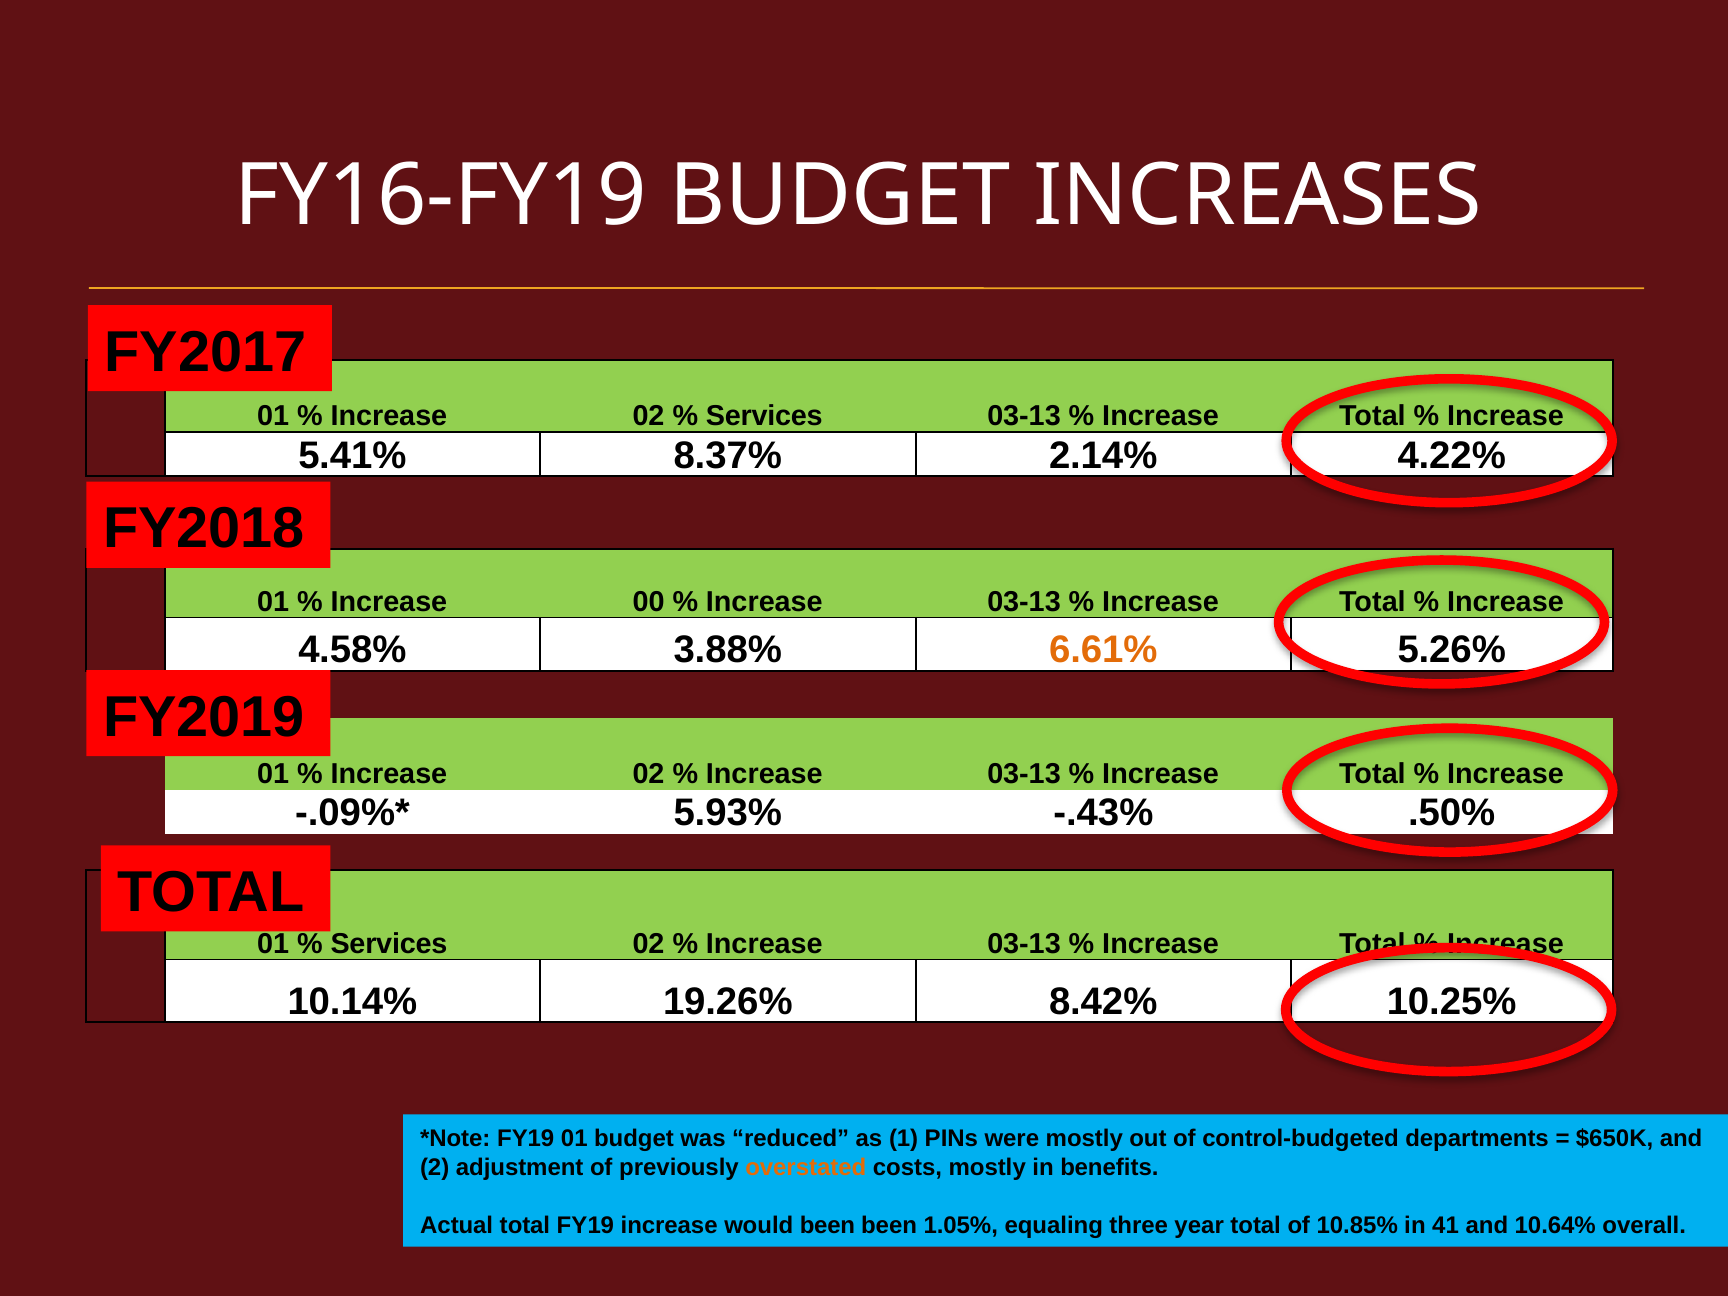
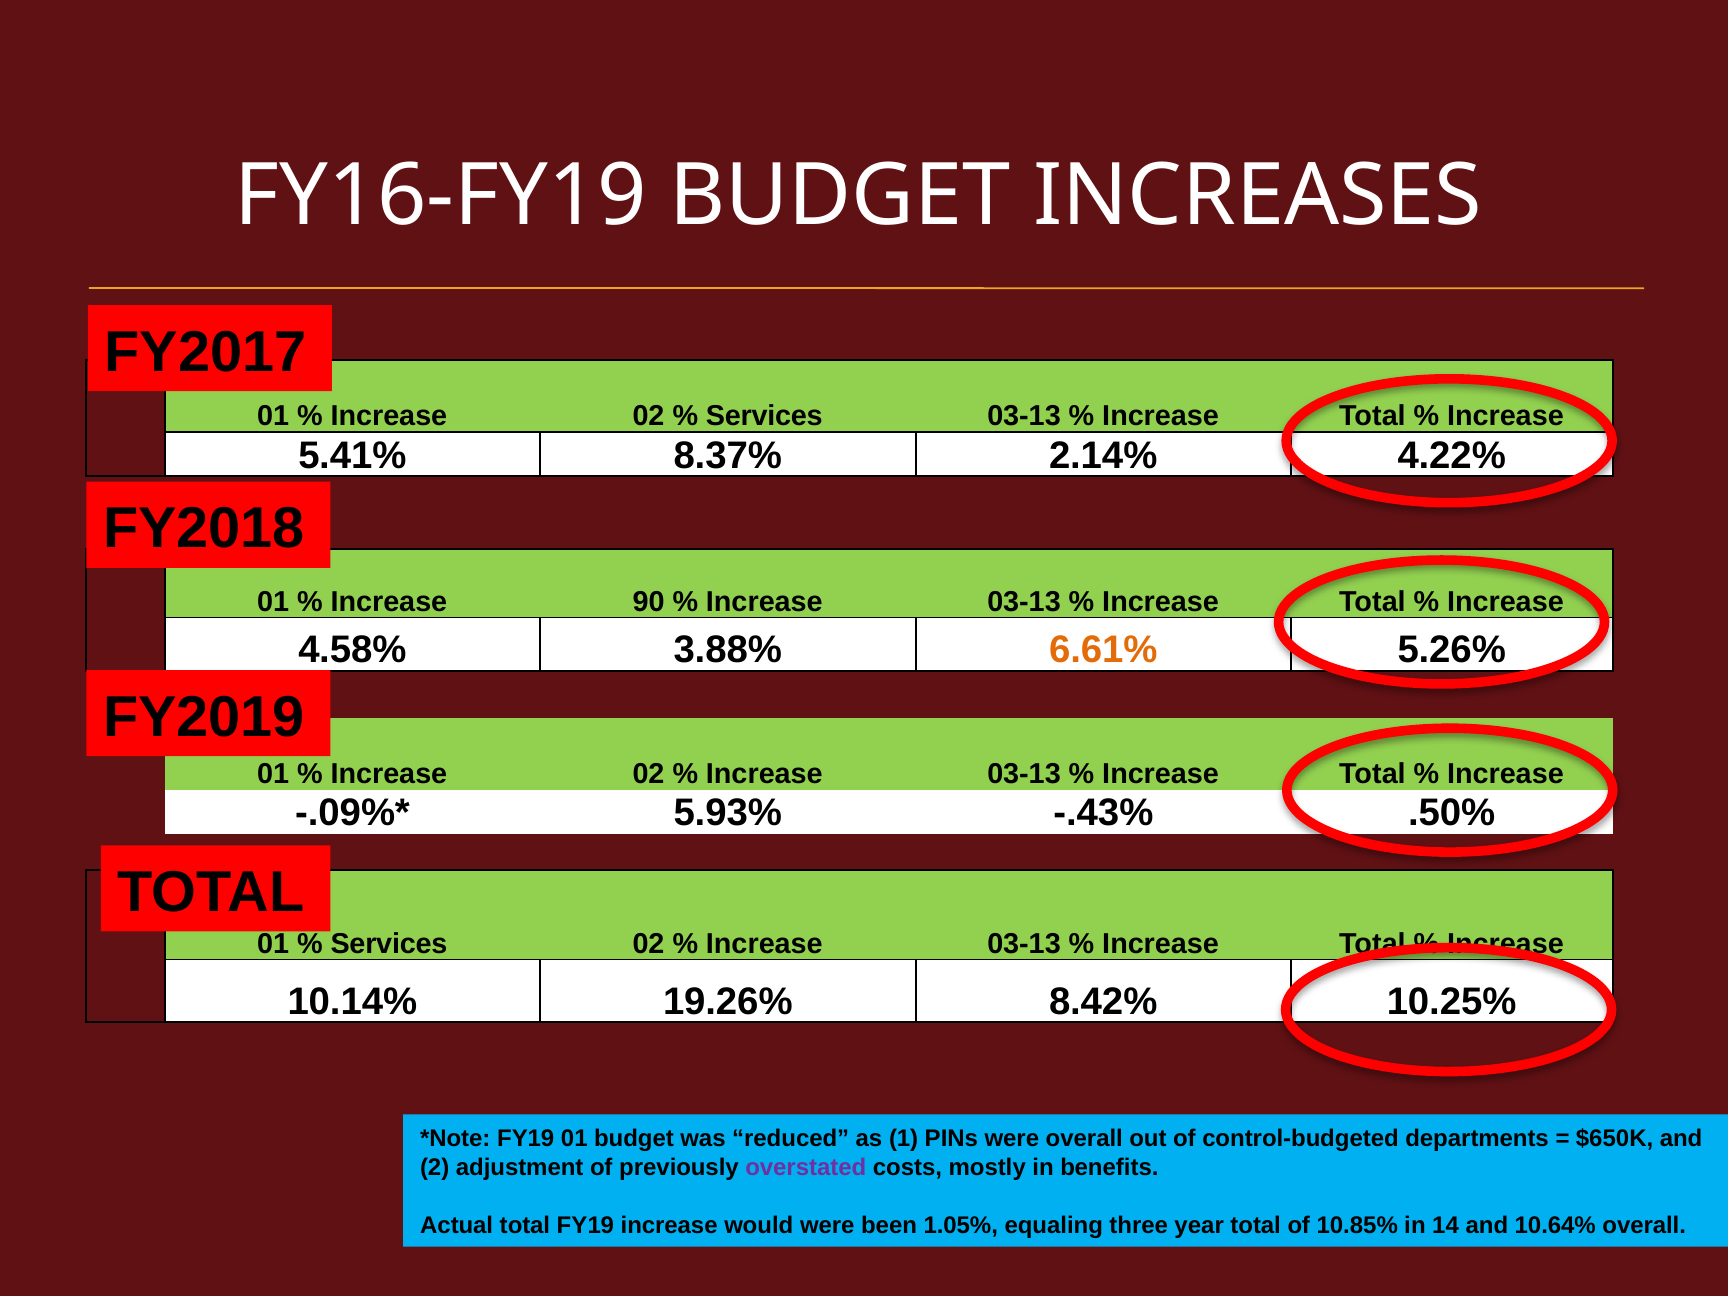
00: 00 -> 90 (649, 602)
were mostly: mostly -> overall (1084, 1139)
overstated colour: orange -> purple (806, 1168)
would been: been -> were (827, 1225)
41: 41 -> 14 (1446, 1225)
